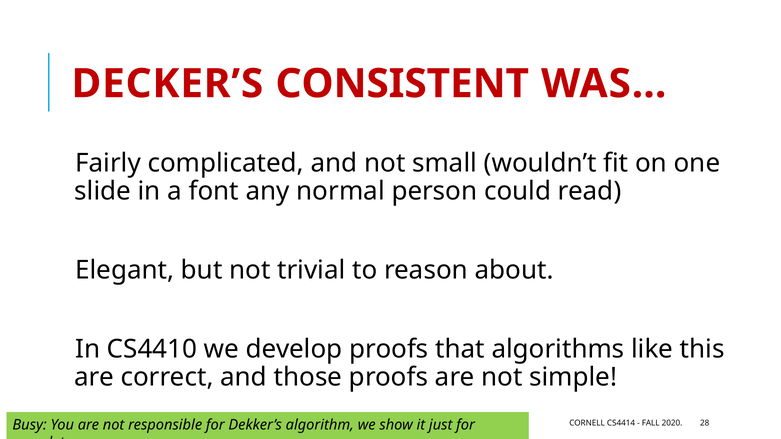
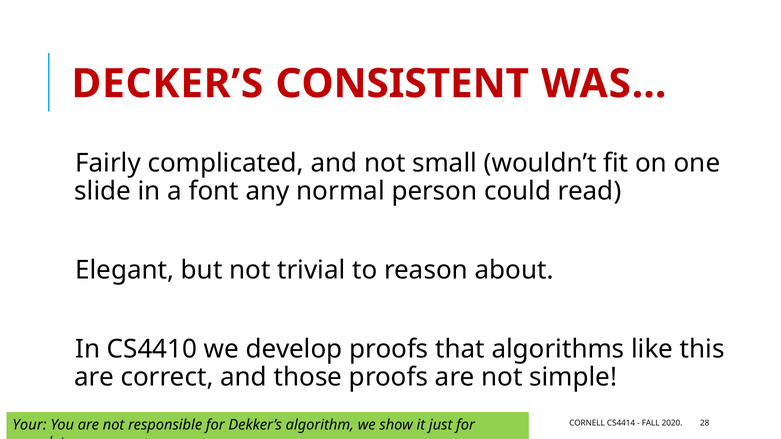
Busy: Busy -> Your (30, 425)
